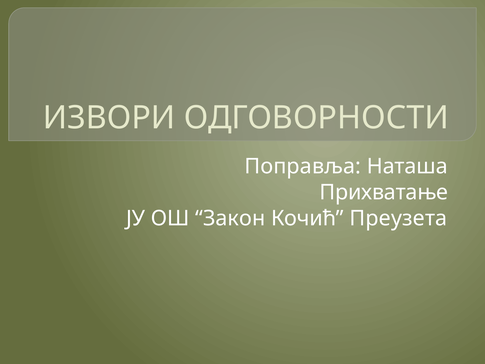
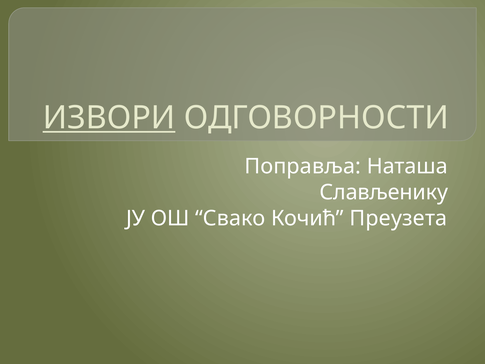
ИЗВОРИ underline: none -> present (109, 118)
Прихватање: Прихватање -> Слављенику (384, 192)
Закон: Закон -> Свако (230, 218)
